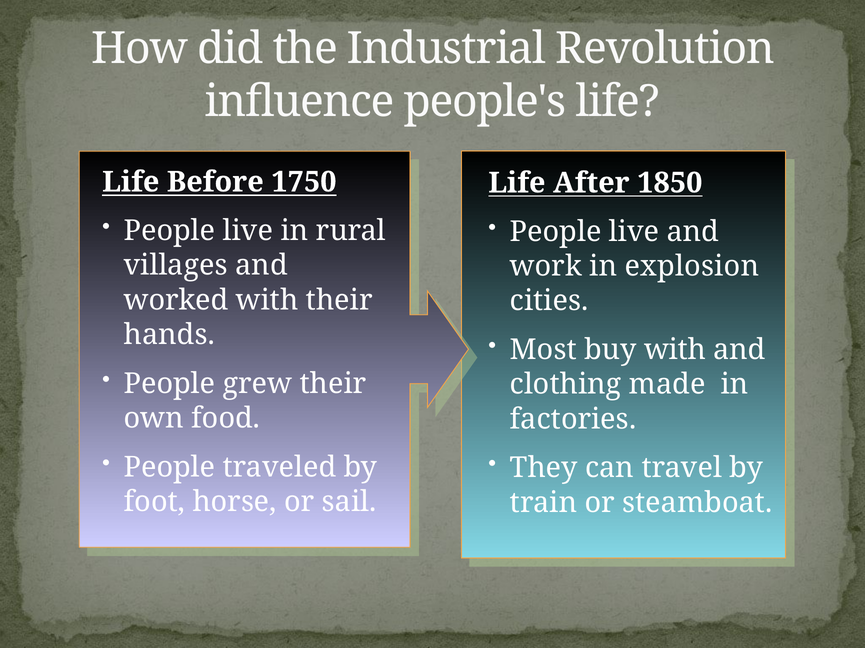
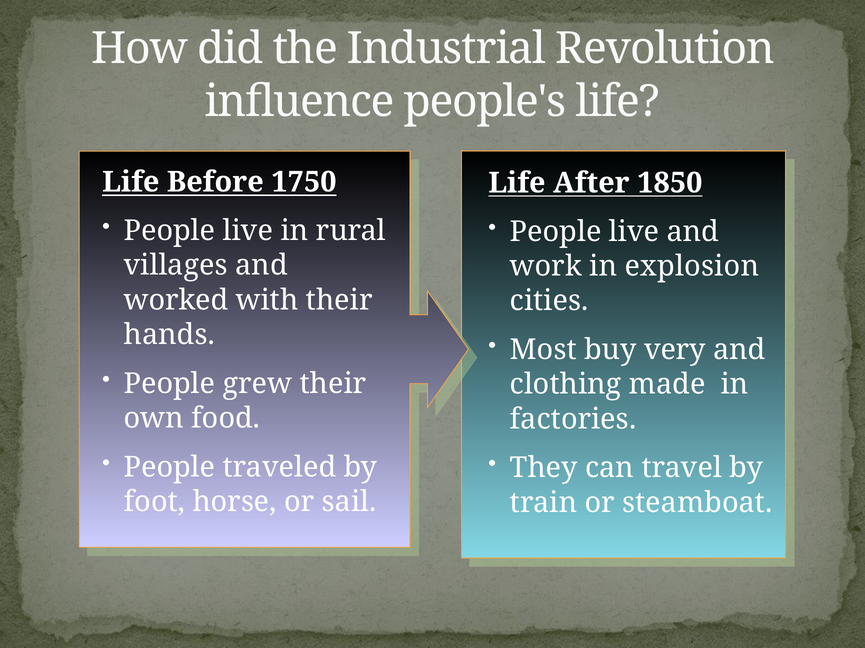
buy with: with -> very (675, 350)
